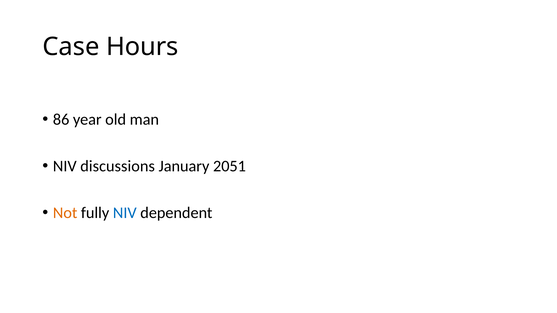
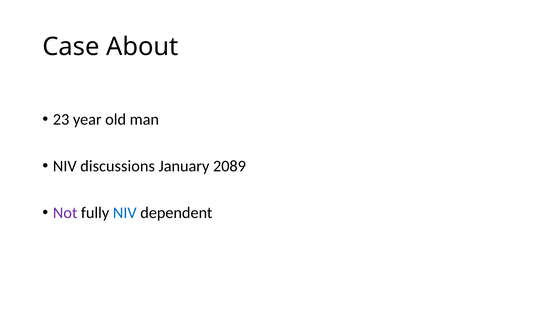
Hours: Hours -> About (142, 47)
86: 86 -> 23 (61, 119)
2051: 2051 -> 2089 (229, 166)
Not colour: orange -> purple (65, 213)
